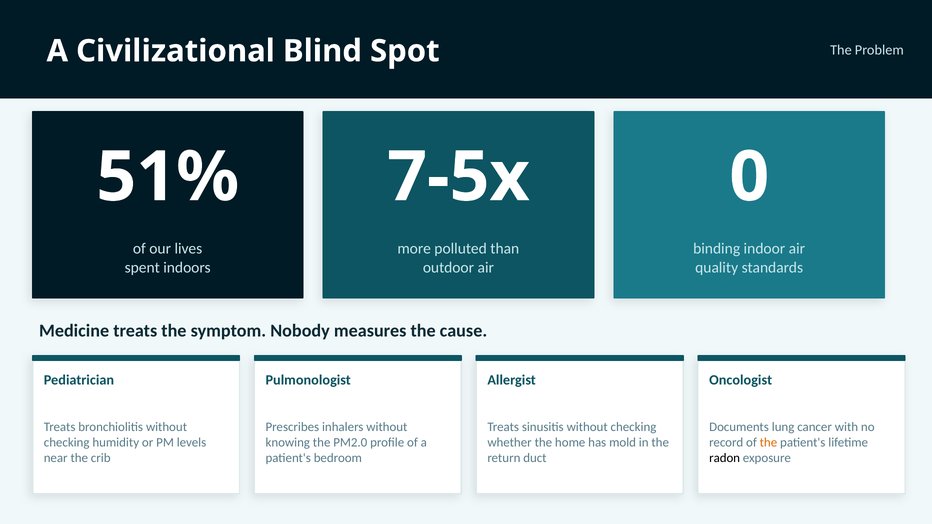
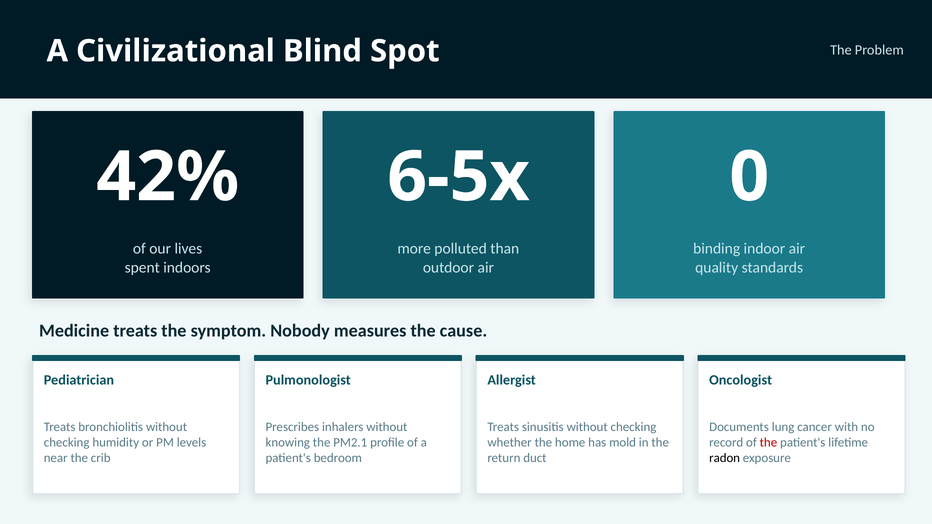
51%: 51% -> 42% (168, 177)
7-5x: 7-5x -> 6-5x (458, 177)
PM2.0: PM2.0 -> PM2.1 (350, 443)
the colour: orange -> red (768, 443)
